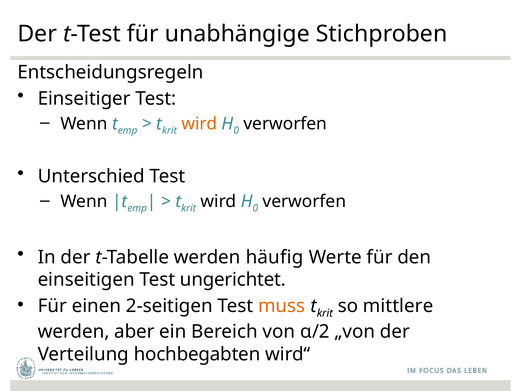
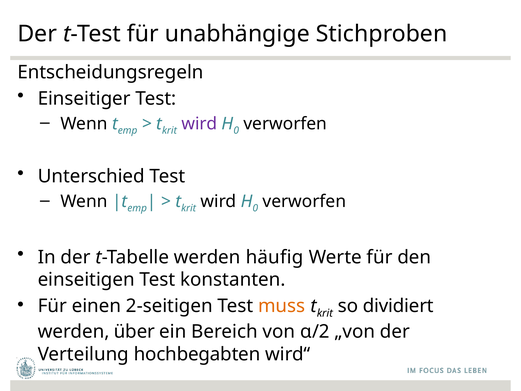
wird colour: orange -> purple (199, 124)
ungerichtet: ungerichtet -> konstanten (233, 280)
mittlere: mittlere -> dividiert (398, 306)
aber: aber -> über (134, 332)
